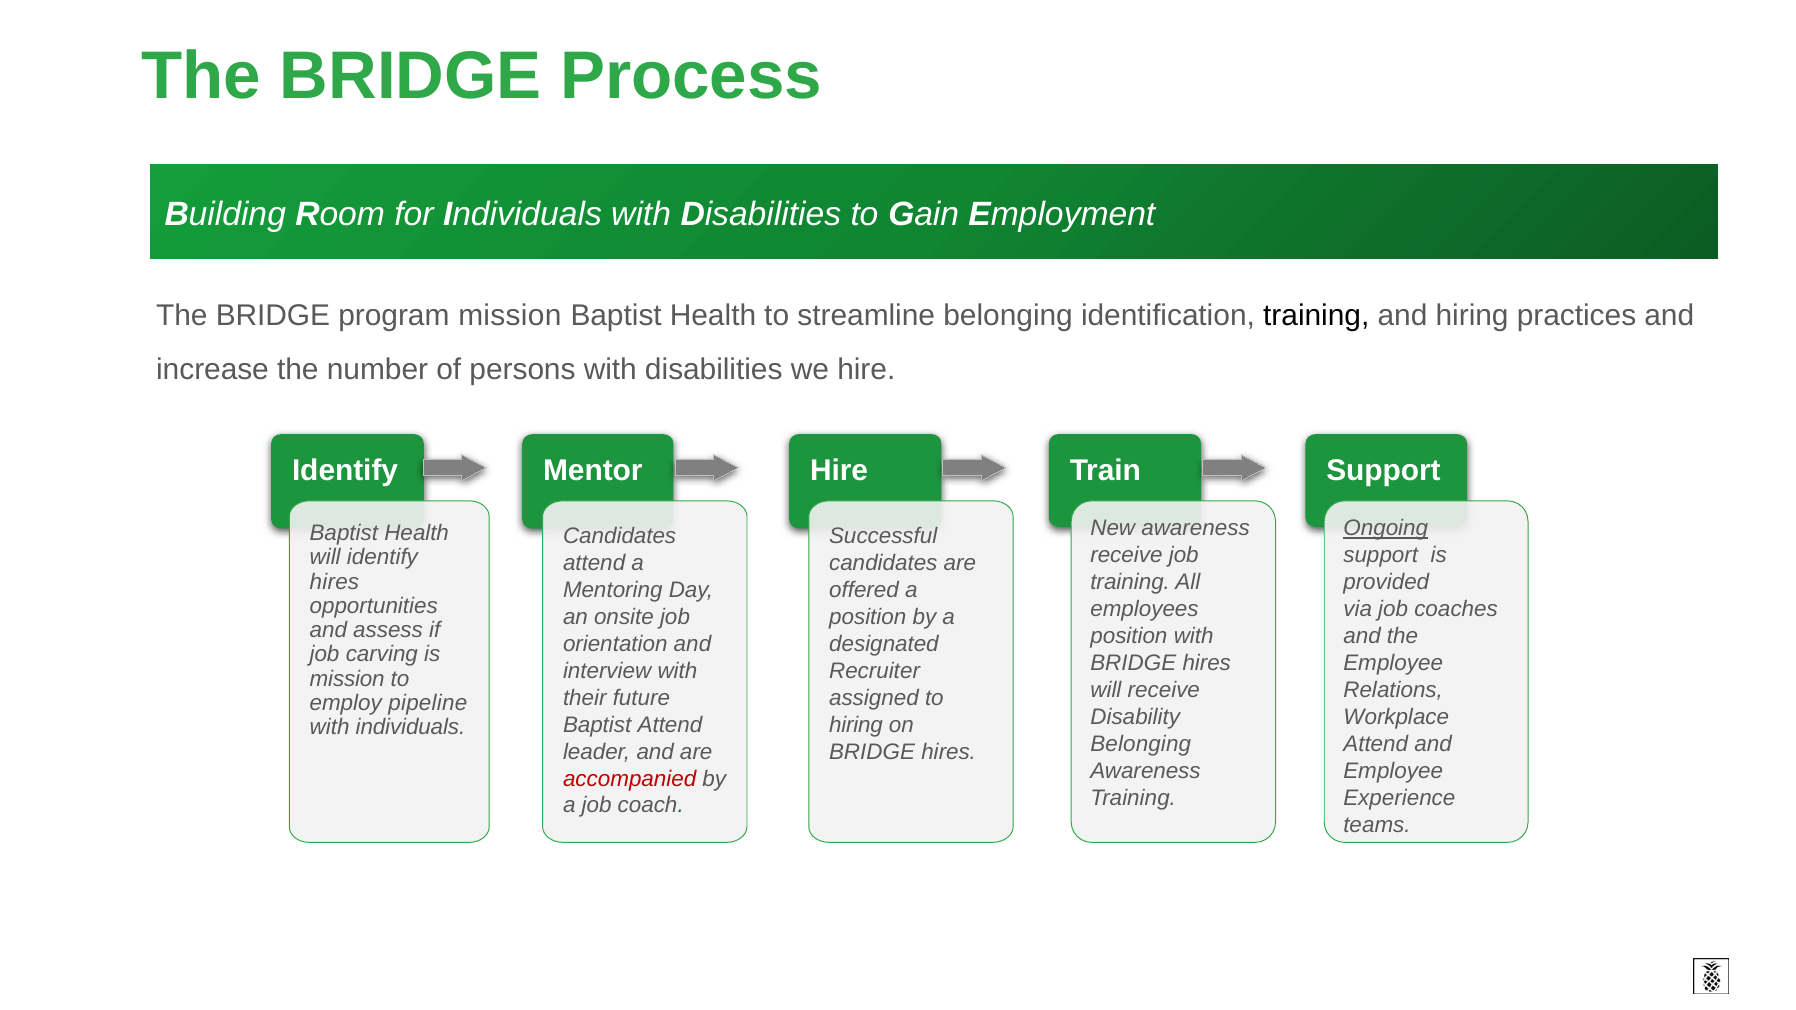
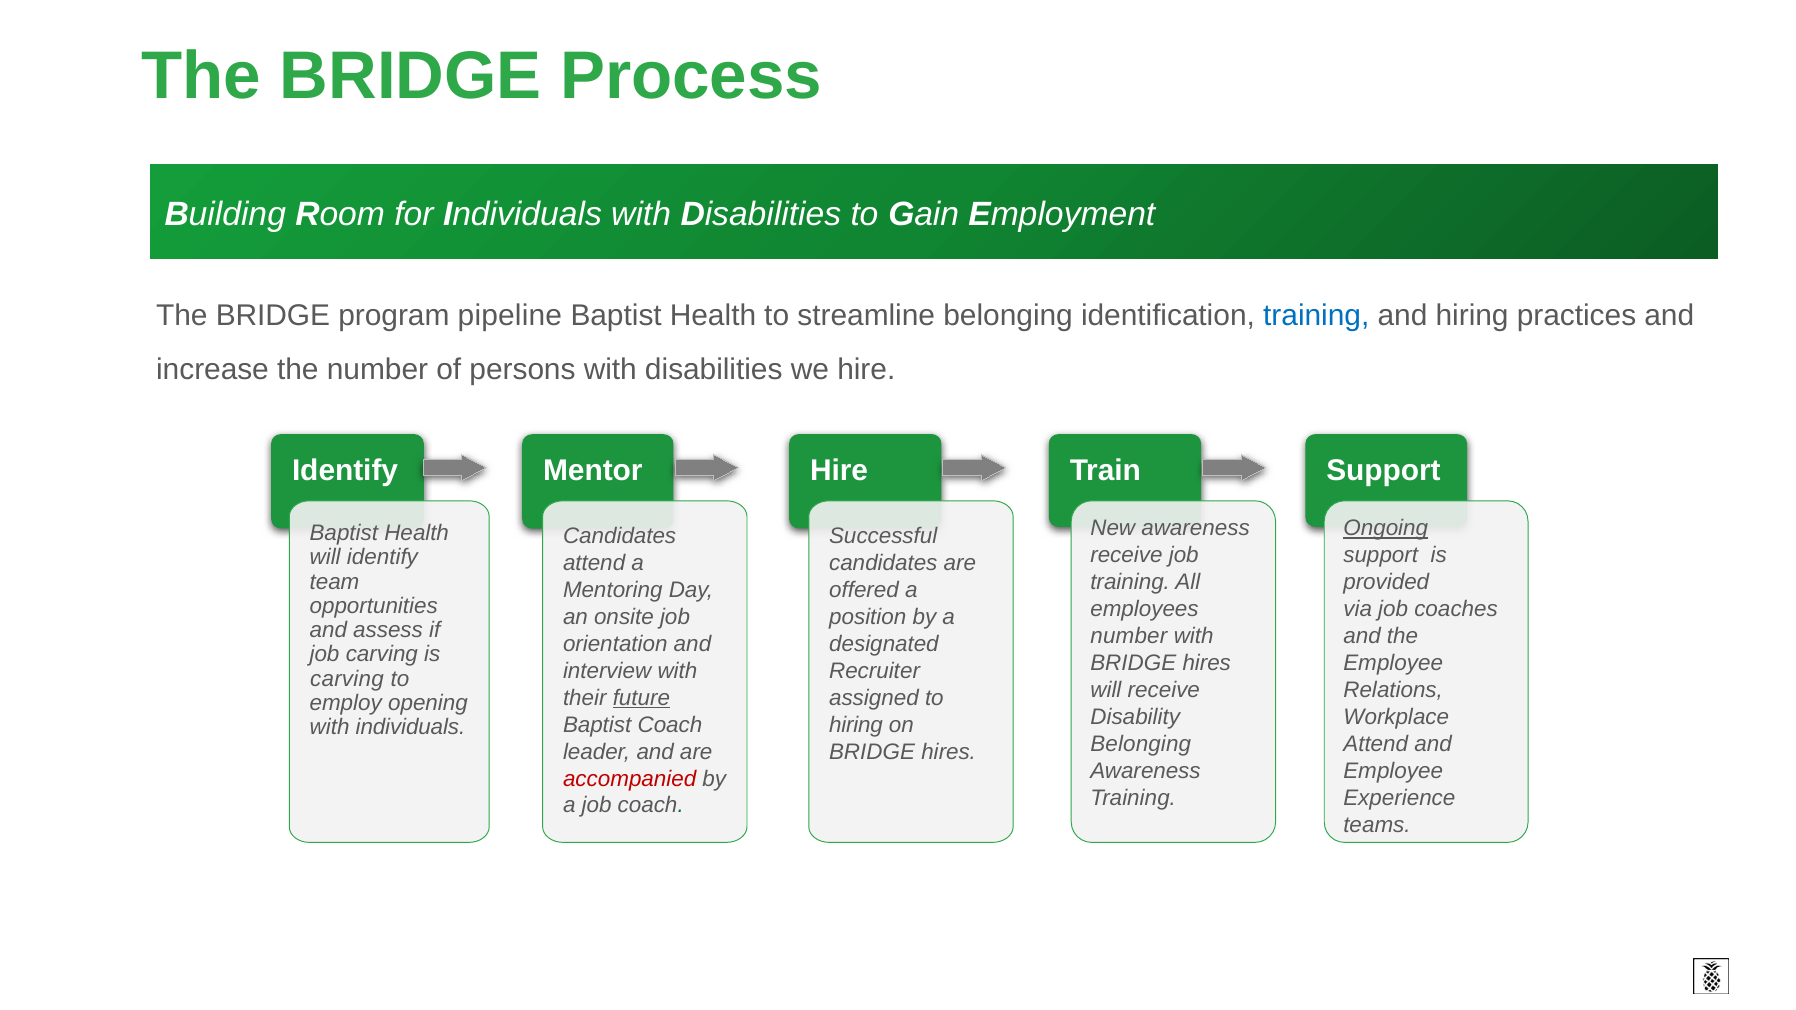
program mission: mission -> pipeline (510, 316)
training colour: black -> blue (1316, 316)
hires: hires -> team (335, 582)
position: position -> number (1129, 636)
mission: mission -> carving (347, 679)
future underline: none -> present (641, 698)
pipeline: pipeline -> opening (428, 703)
Baptist Attend: Attend -> Coach (670, 725)
